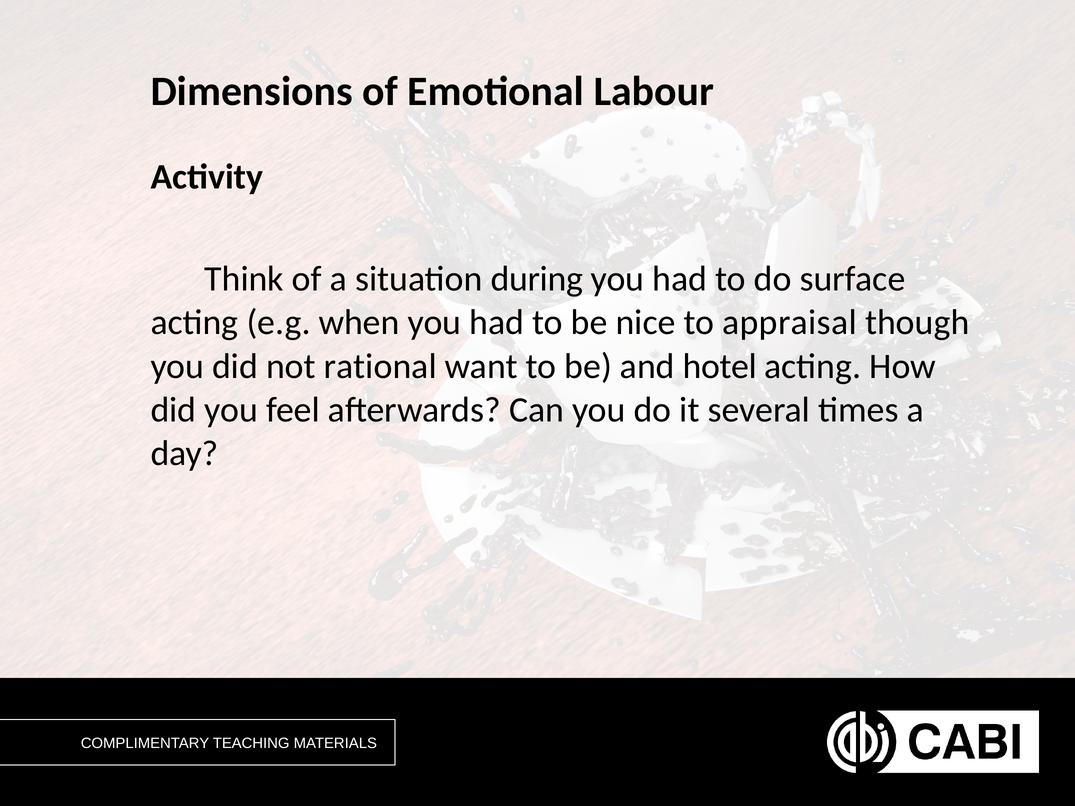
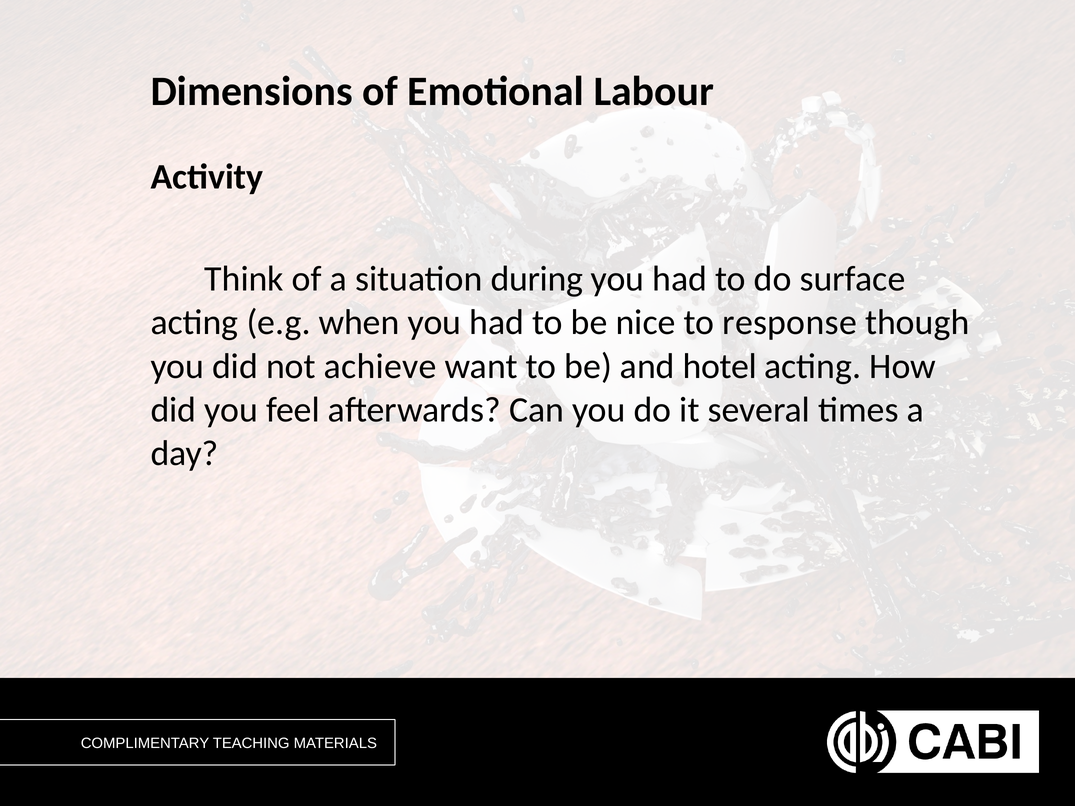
appraisal: appraisal -> response (790, 323)
rational: rational -> achieve (380, 366)
